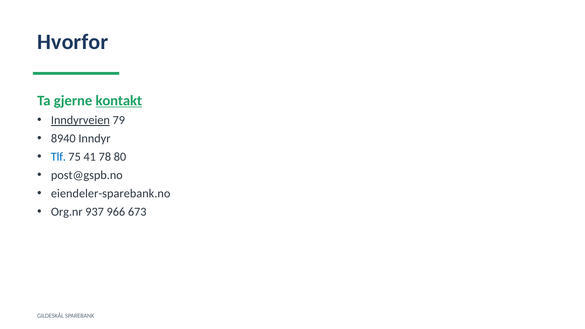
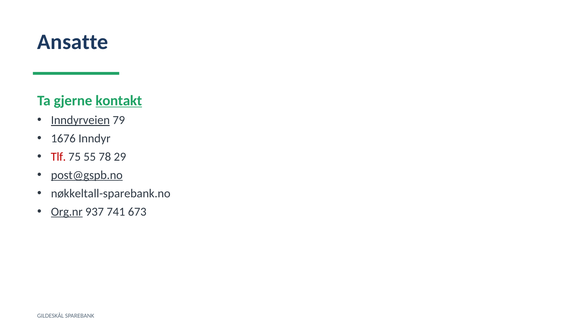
Hvorfor: Hvorfor -> Ansatte (73, 42)
8940: 8940 -> 1676 (63, 139)
Tlf colour: blue -> red (58, 157)
41: 41 -> 55 (90, 157)
80: 80 -> 29 (120, 157)
post@gspb.no underline: none -> present (87, 175)
eiendeler-sparebank.no: eiendeler-sparebank.no -> nøkkeltall-sparebank.no (111, 193)
Org.nr underline: none -> present (67, 212)
966: 966 -> 741 (116, 212)
